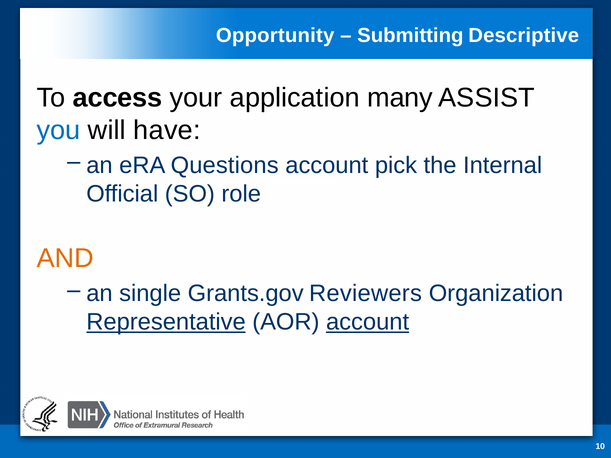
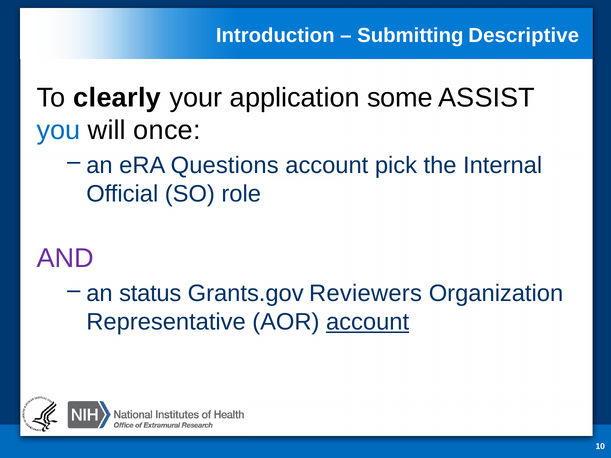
Opportunity: Opportunity -> Introduction (275, 36)
access: access -> clearly (117, 98)
many: many -> some (400, 98)
have: have -> once (167, 130)
AND colour: orange -> purple (65, 259)
single: single -> status (150, 294)
Representative underline: present -> none (166, 322)
